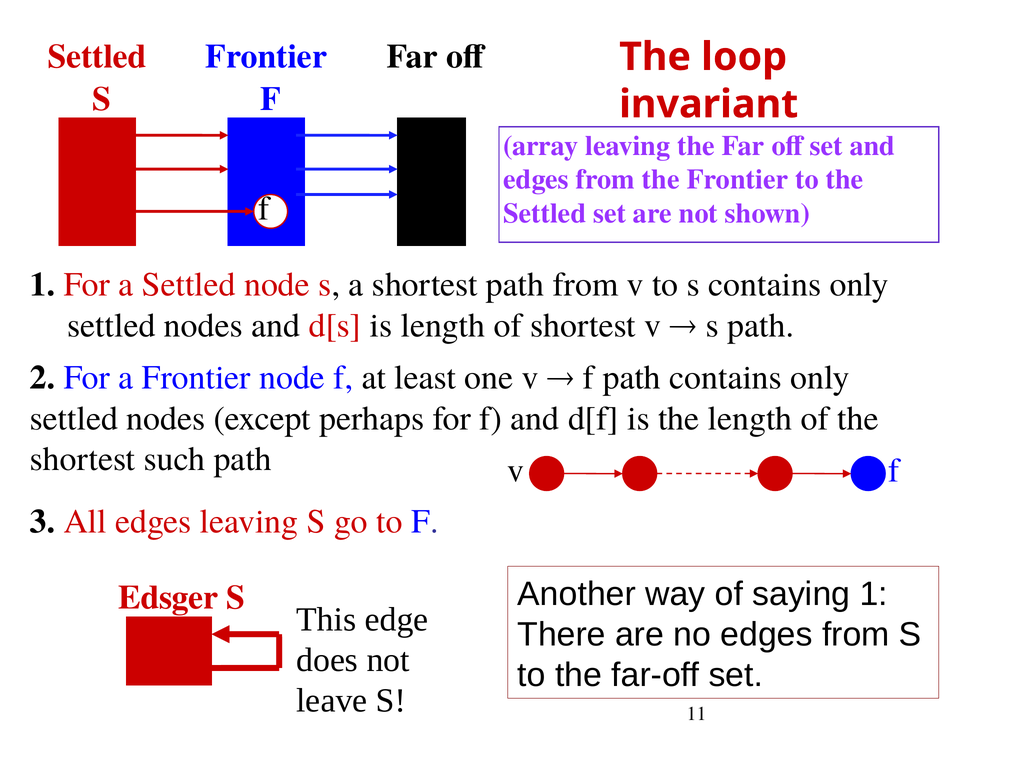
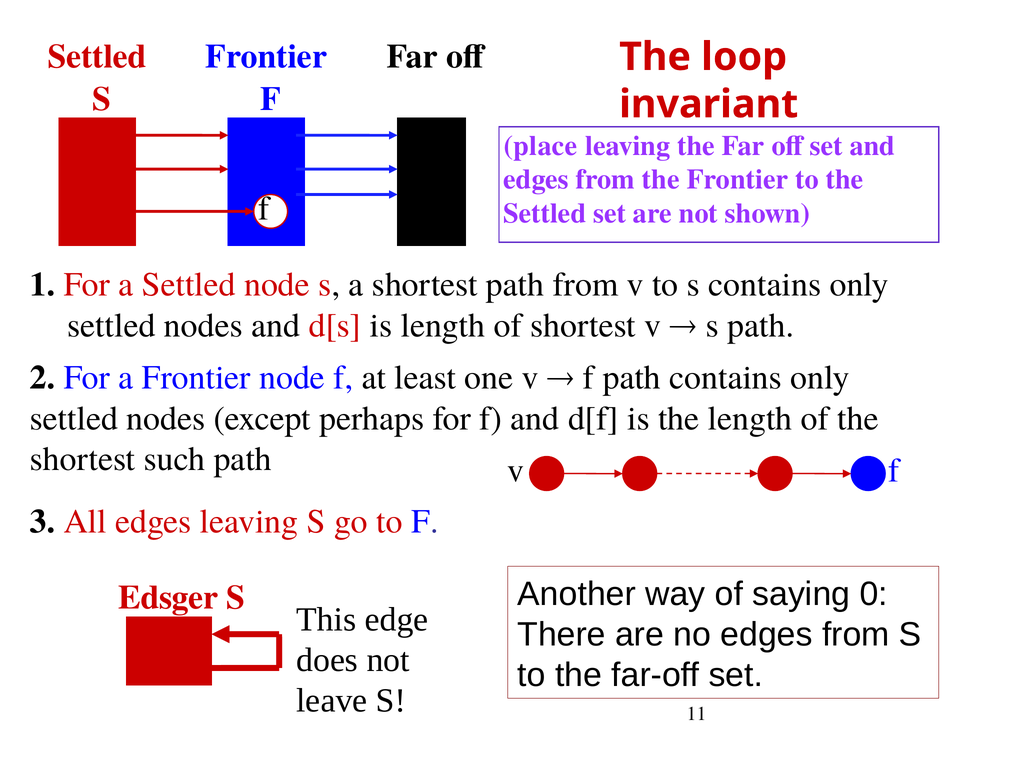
array: array -> place (541, 146)
saying 1: 1 -> 0 (874, 594)
